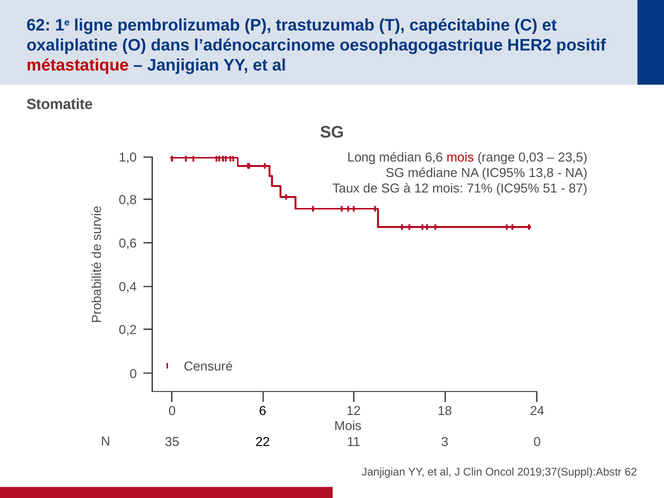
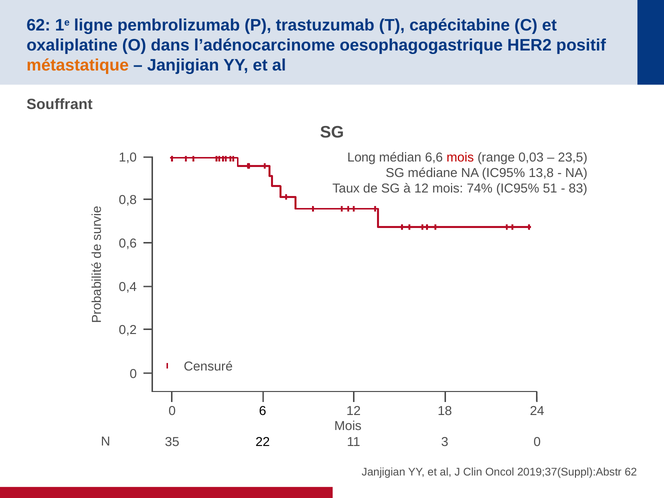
métastatique colour: red -> orange (78, 65)
Stomatite: Stomatite -> Souffrant (60, 104)
71%: 71% -> 74% (480, 188)
87: 87 -> 83 (578, 188)
